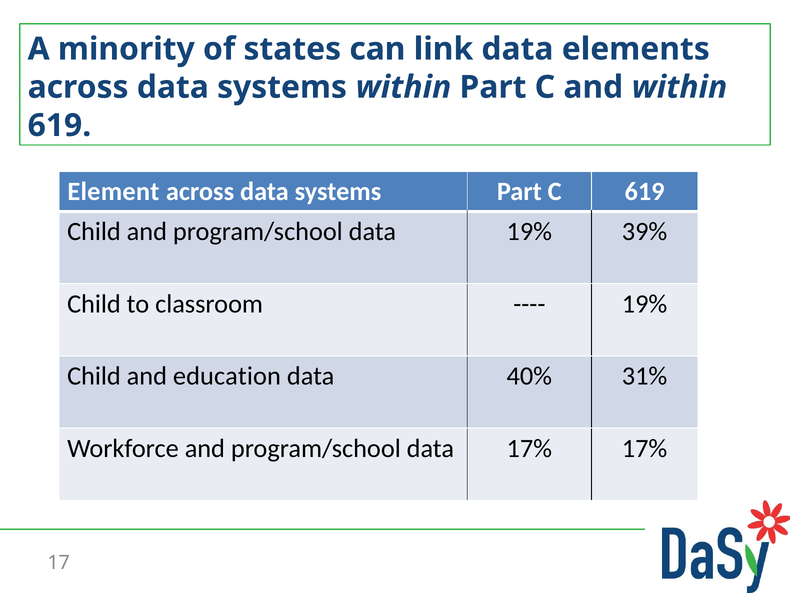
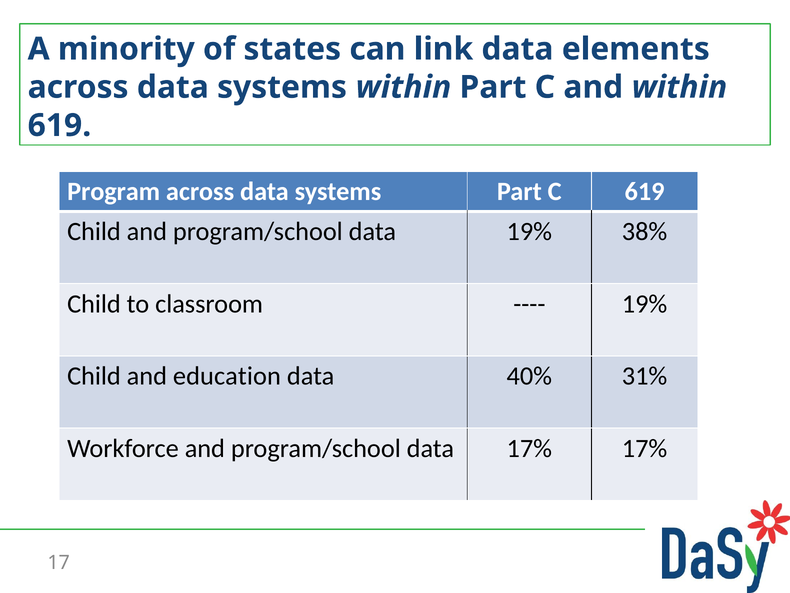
Element: Element -> Program (114, 191)
39%: 39% -> 38% (645, 231)
